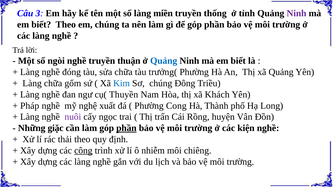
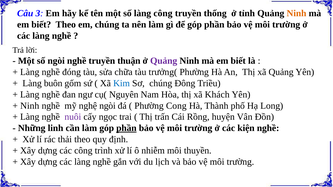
làng miền: miền -> công (163, 13)
Ninh colour: purple -> orange (296, 13)
Quảng colour: blue -> purple (164, 61)
Làng chữa: chữa -> buôn (53, 83)
Thuyền: Thuyền -> Nguyên (124, 94)
Pháp: Pháp -> Ninh (30, 106)
nghệ xuất: xuất -> ngòi (107, 106)
giặc: giặc -> linh (56, 128)
công underline: present -> none (83, 151)
chiêng: chiêng -> thuyền (198, 151)
